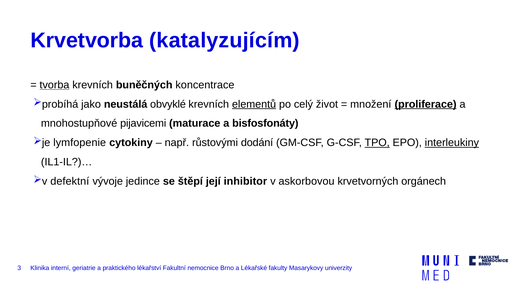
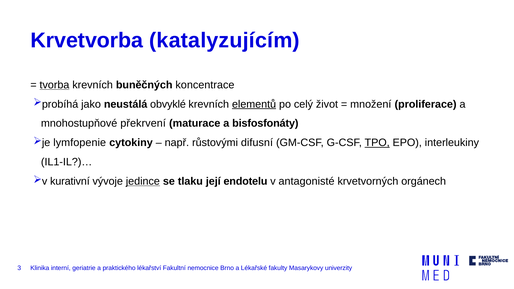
proliferace underline: present -> none (426, 104)
pijavicemi: pijavicemi -> překrvení (143, 123)
dodání: dodání -> difusní (257, 143)
interleukiny underline: present -> none (452, 143)
defektní: defektní -> kurativní (70, 181)
jedince underline: none -> present (143, 181)
štěpí: štěpí -> tlaku (190, 181)
inhibitor: inhibitor -> endotelu (245, 181)
askorbovou: askorbovou -> antagonisté (307, 181)
